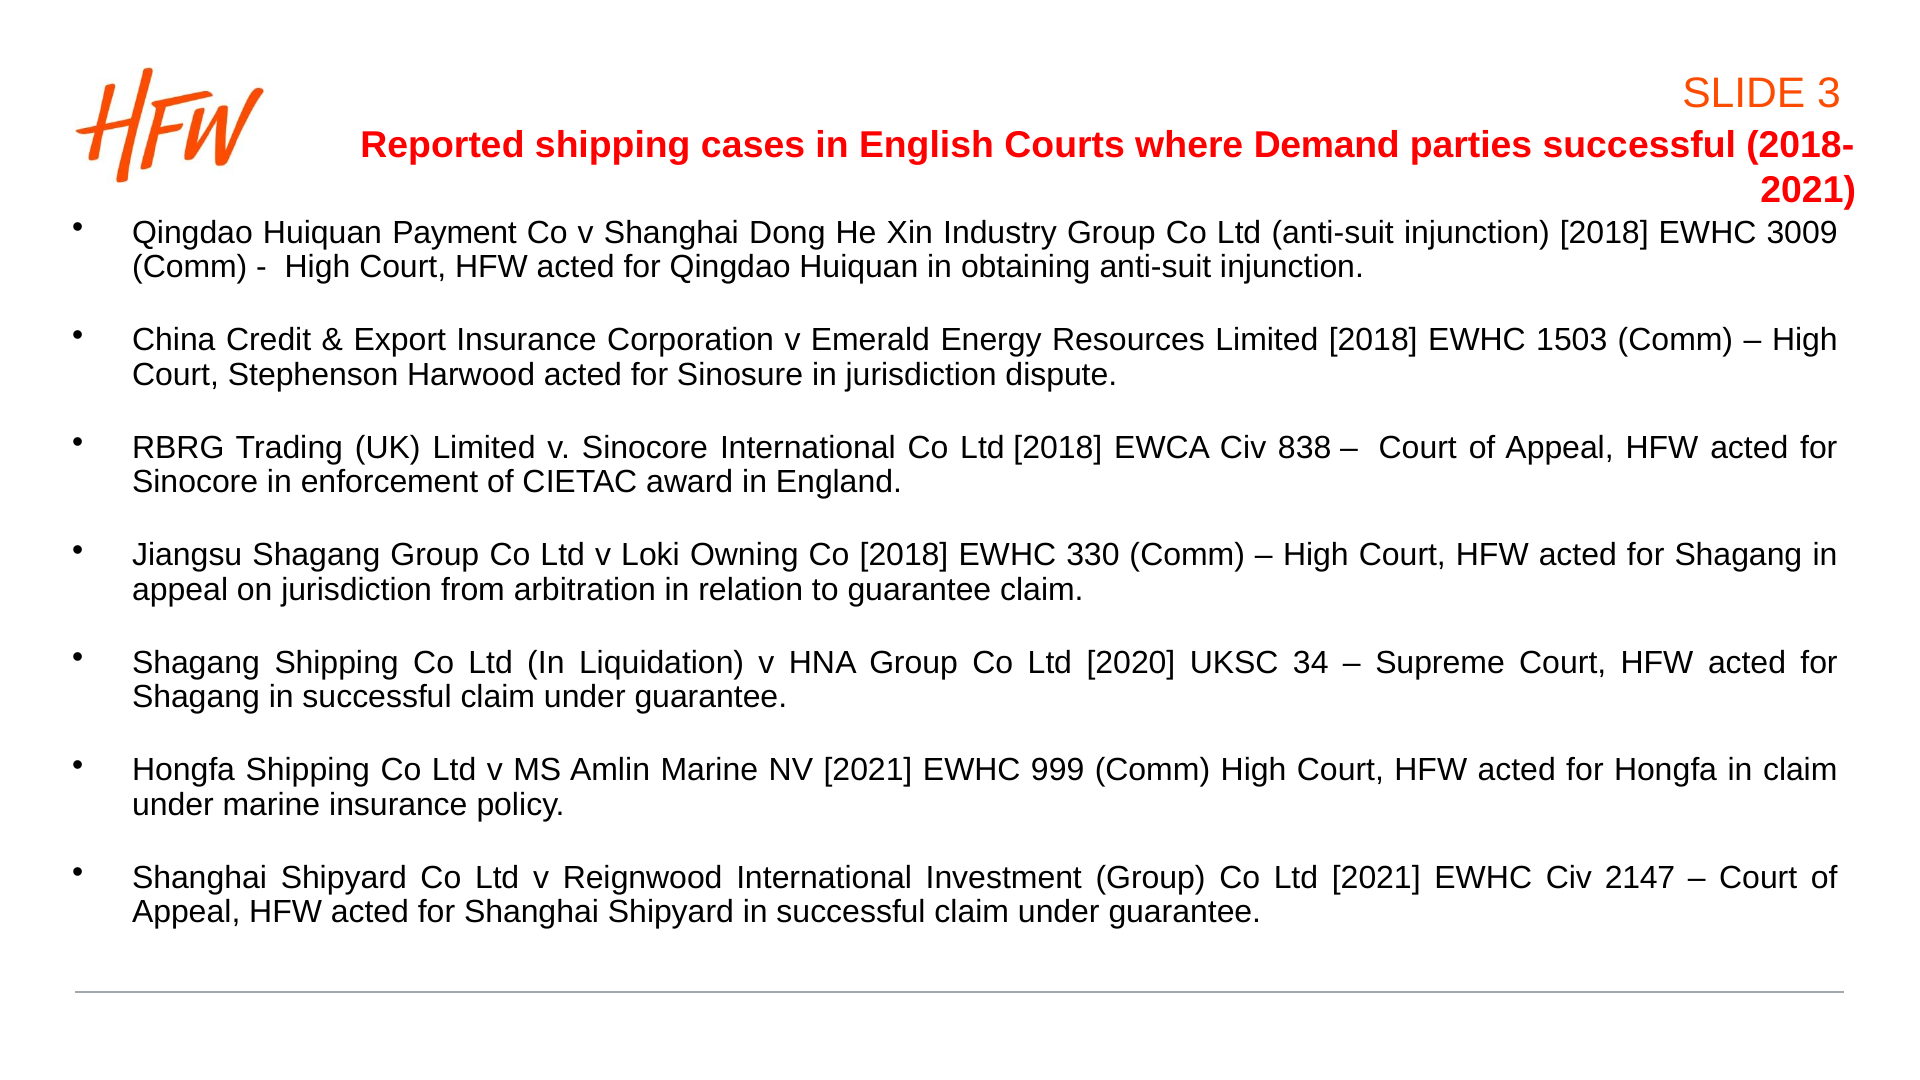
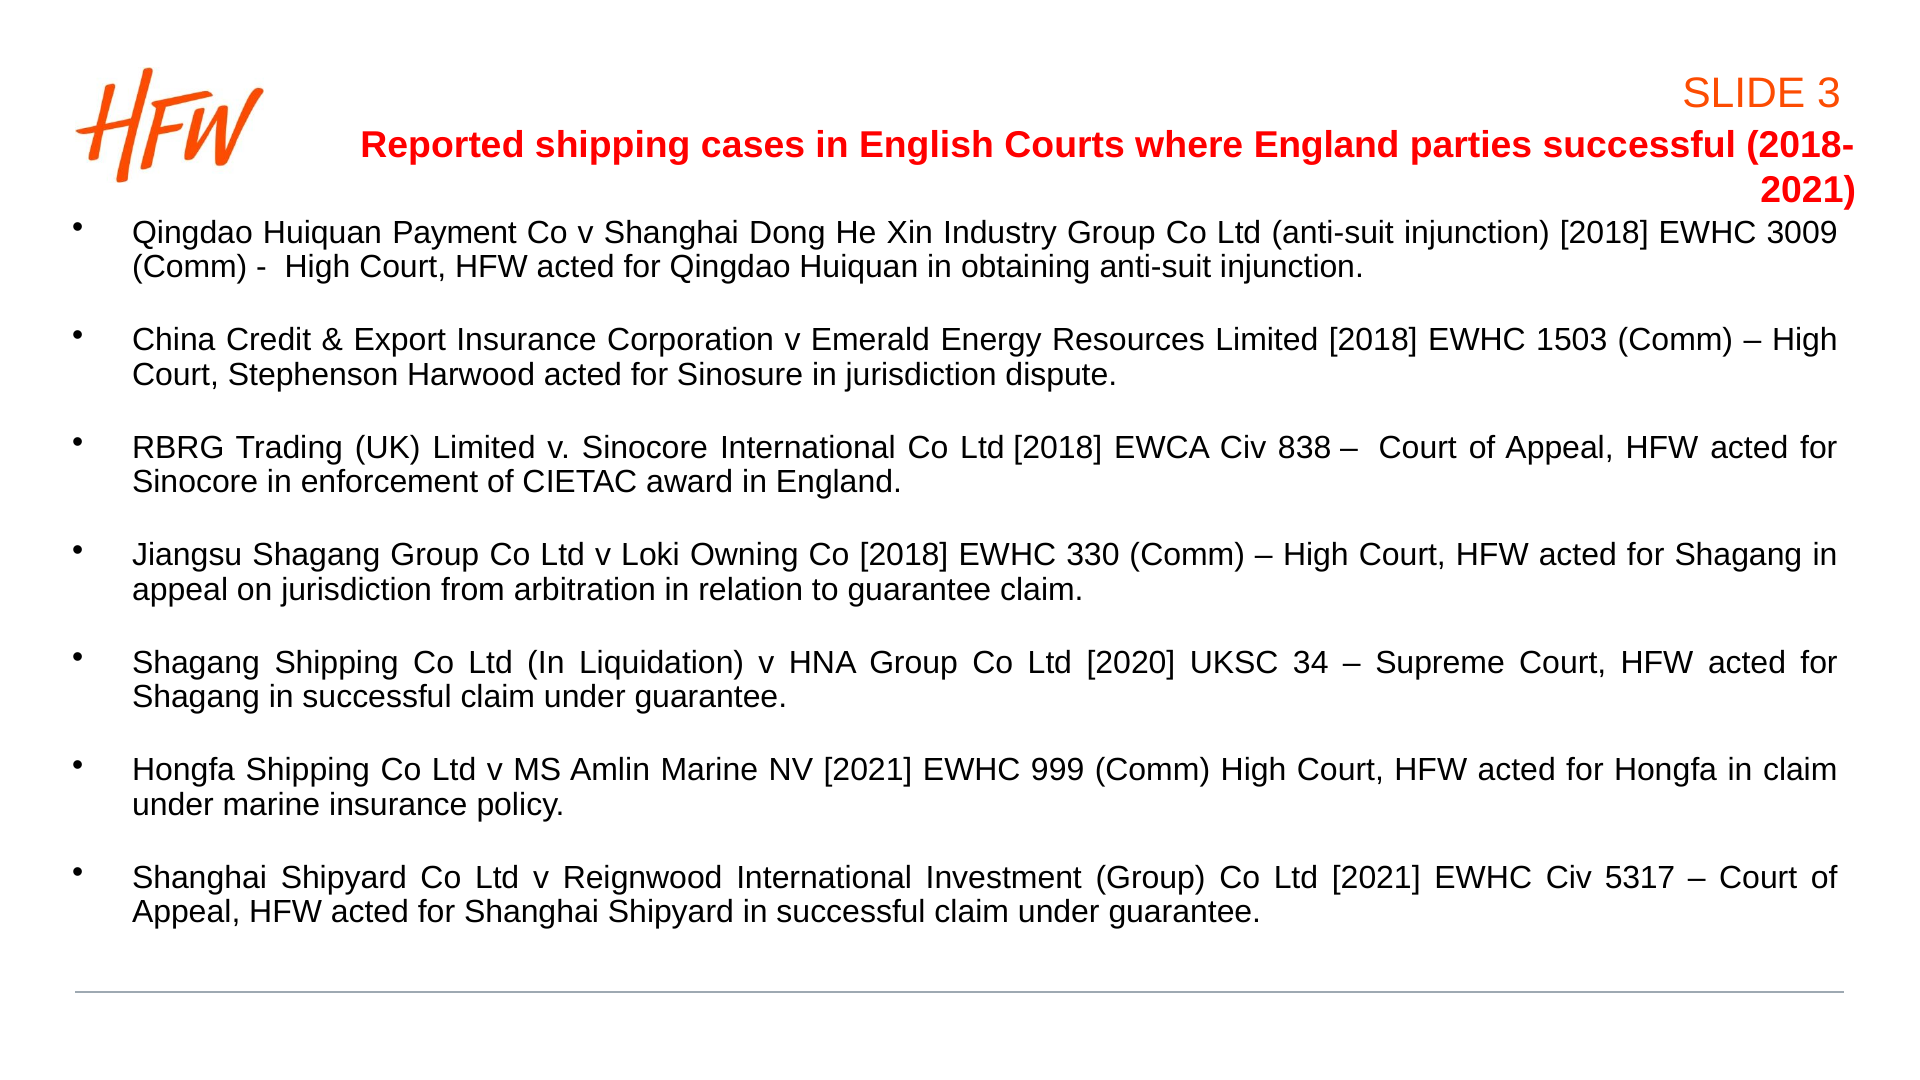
where Demand: Demand -> England (1327, 146)
2147: 2147 -> 5317 (1640, 878)
